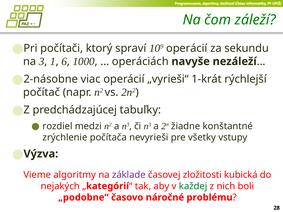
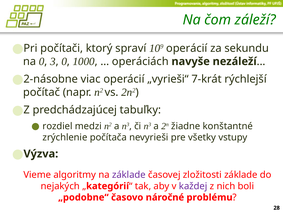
na 3: 3 -> 0 (42, 62)
1: 1 -> 3 (53, 62)
6: 6 -> 0 (64, 62)
1-krát: 1-krát -> 7-krát (207, 79)
zložitosti kubická: kubická -> základe (241, 175)
každej colour: green -> purple (193, 186)
